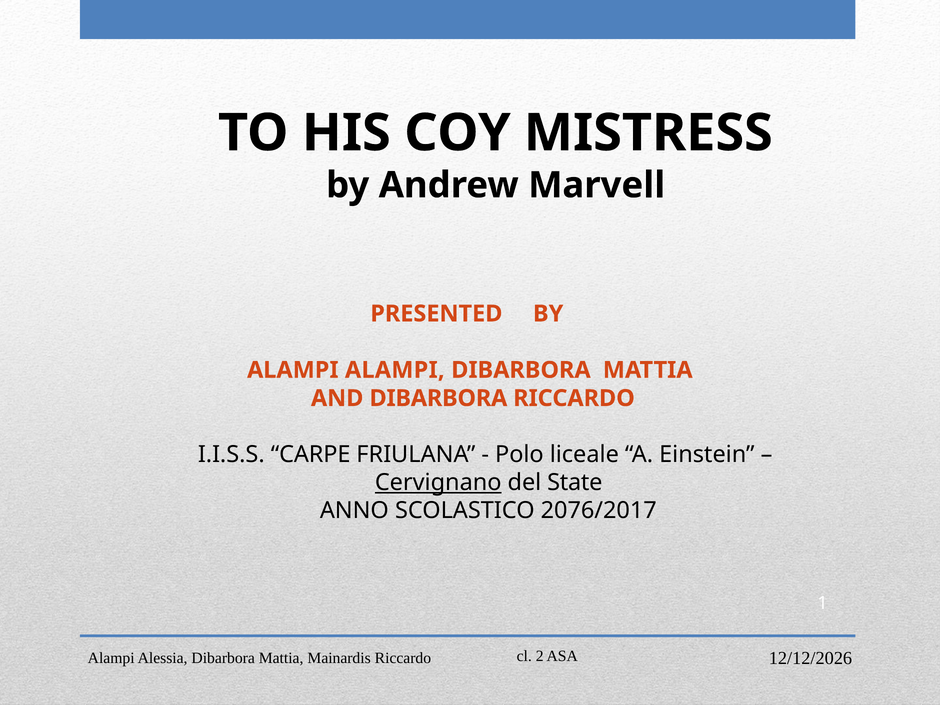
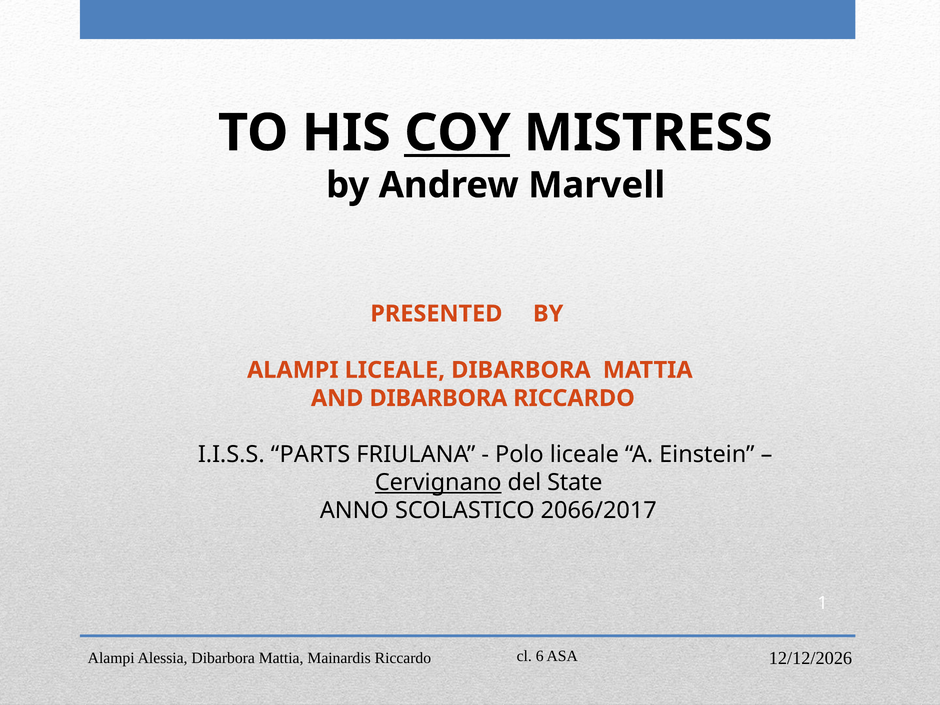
COY underline: none -> present (458, 133)
ALAMPI ALAMPI: ALAMPI -> LICEALE (395, 370)
CARPE: CARPE -> PARTS (311, 454)
2076/2017: 2076/2017 -> 2066/2017 (599, 511)
2: 2 -> 6 (540, 656)
